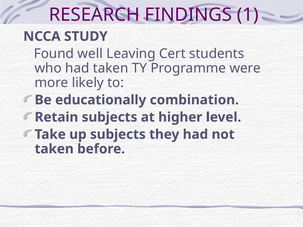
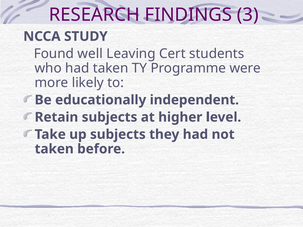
1: 1 -> 3 (248, 15)
combination: combination -> independent (194, 100)
